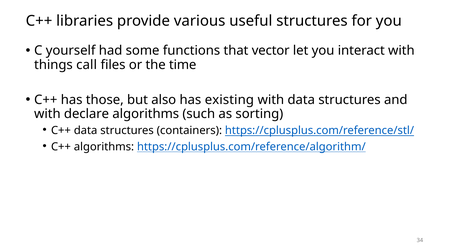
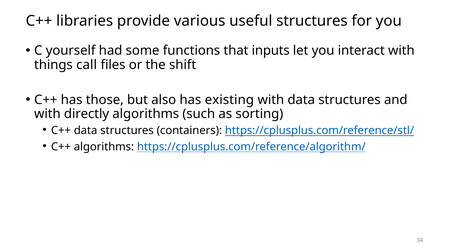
vector: vector -> inputs (271, 51)
time: time -> shift (183, 65)
declare: declare -> directly (87, 114)
